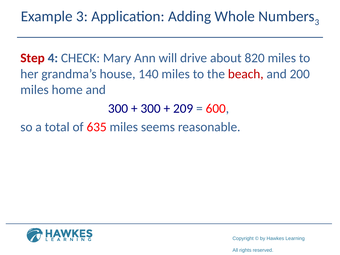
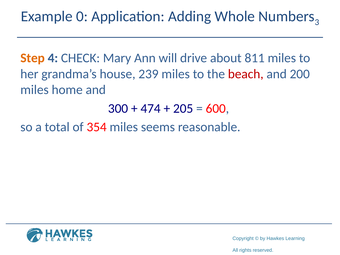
Example 3: 3 -> 0 (82, 16)
Step colour: red -> orange (33, 58)
820: 820 -> 811 (255, 58)
140: 140 -> 239 (148, 74)
300: 300 -> 474 (151, 108)
209: 209 -> 205 (183, 108)
635: 635 -> 354 (97, 127)
